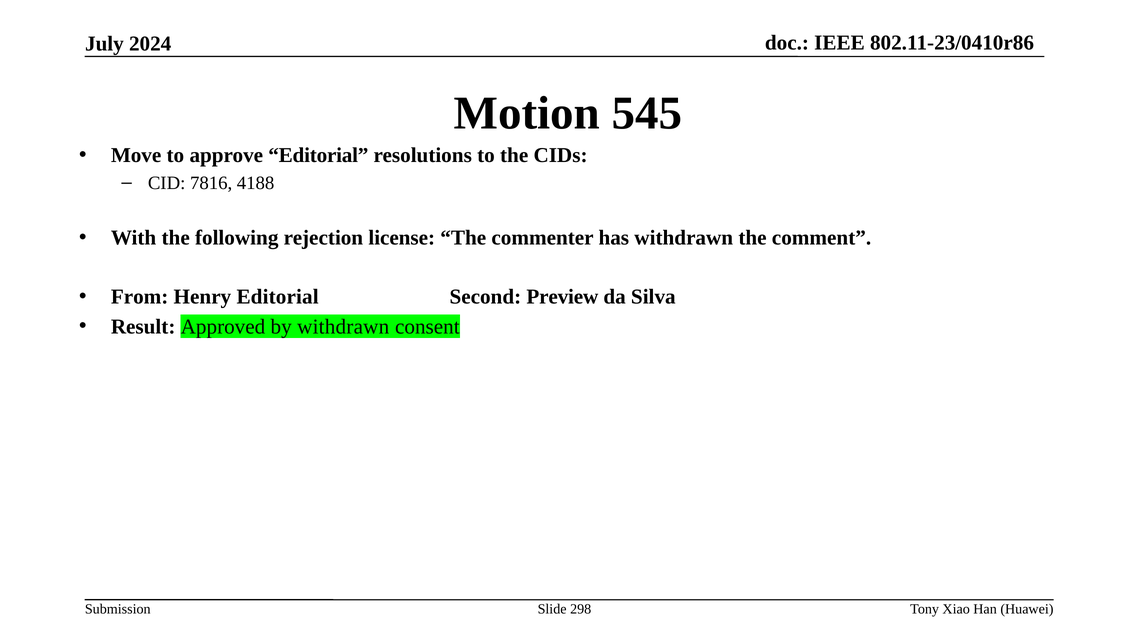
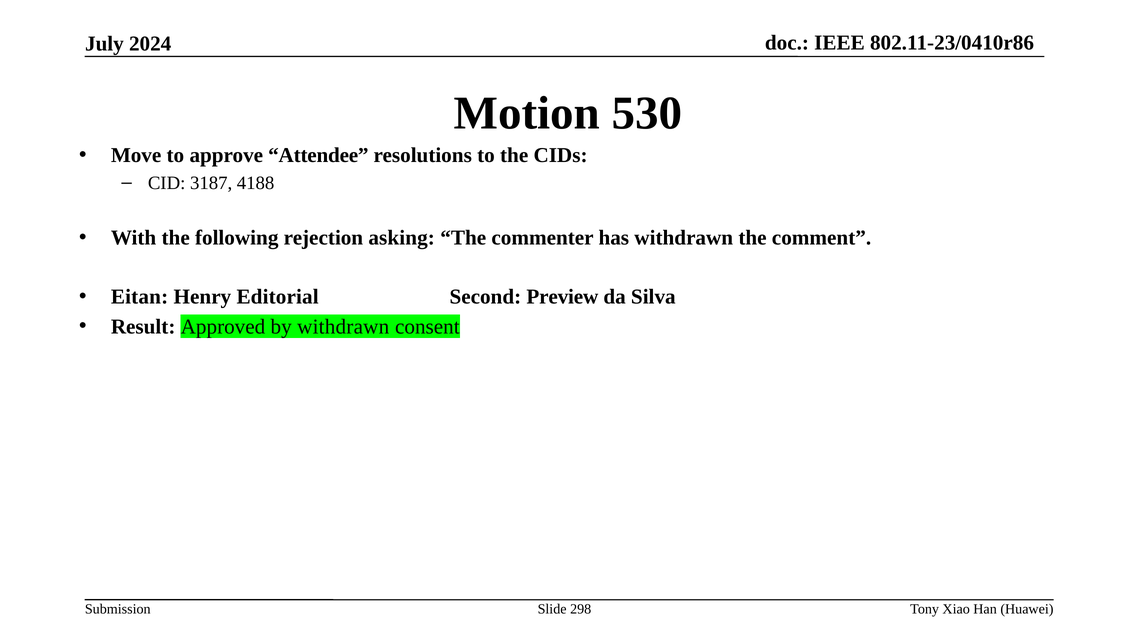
545: 545 -> 530 (647, 113)
approve Editorial: Editorial -> Attendee (318, 155)
7816: 7816 -> 3187 (211, 183)
license: license -> asking (402, 238)
From: From -> Eitan (140, 297)
